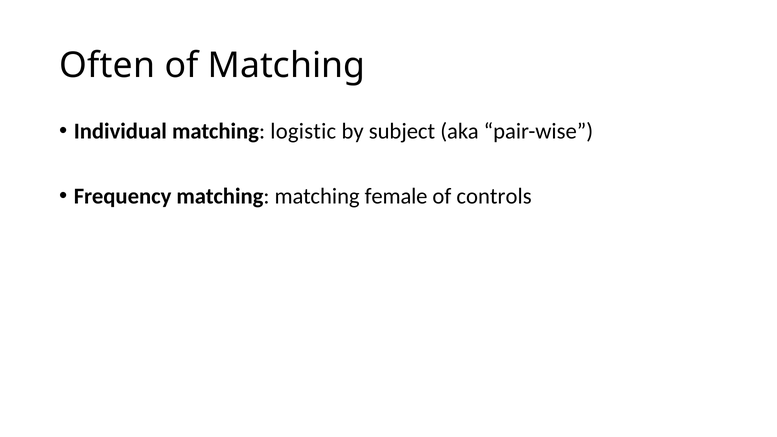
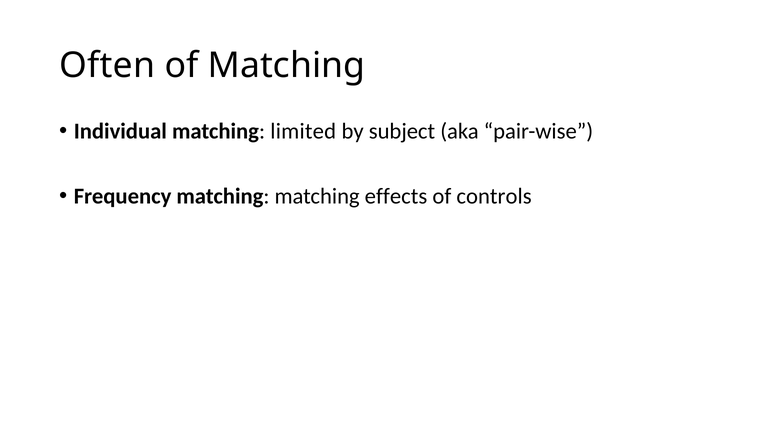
logistic: logistic -> limited (303, 131)
female: female -> effects (396, 196)
